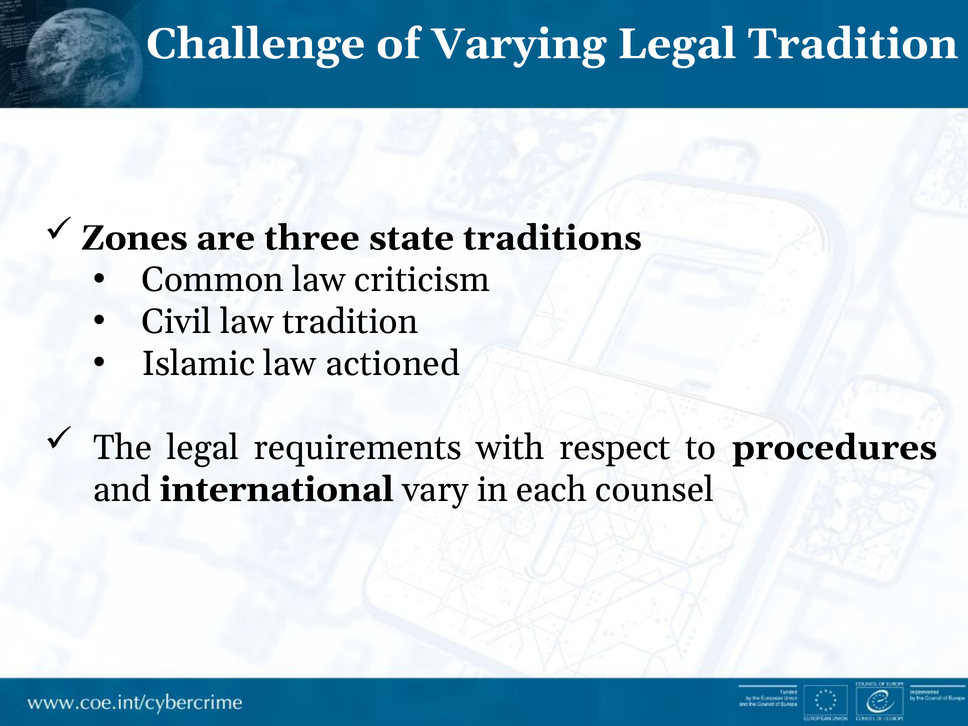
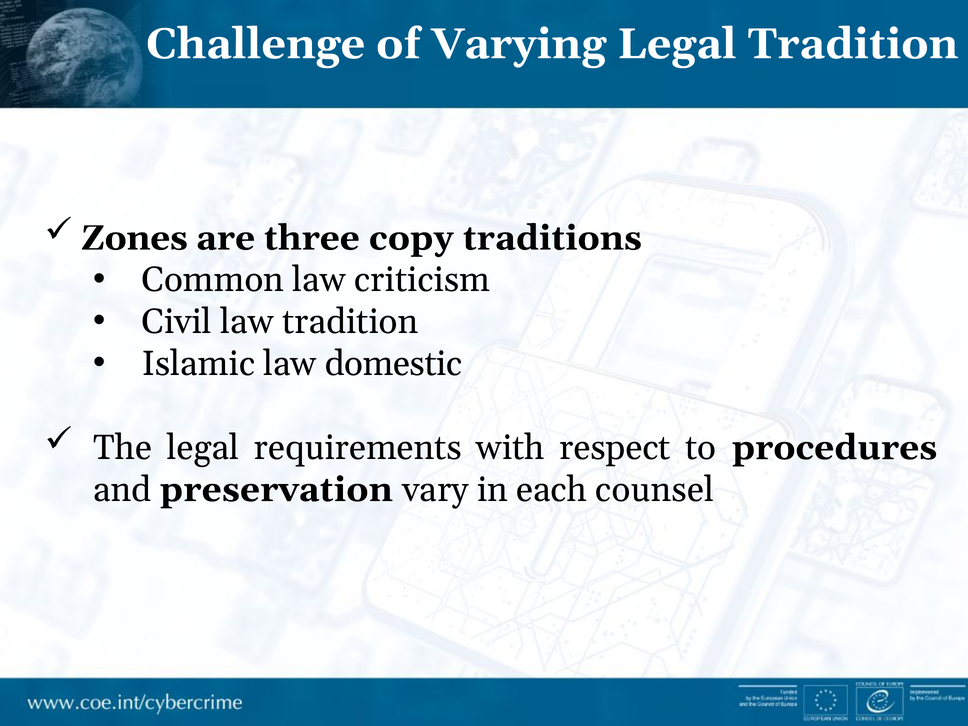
state: state -> copy (411, 238)
actioned: actioned -> domestic (393, 364)
international: international -> preservation (276, 490)
